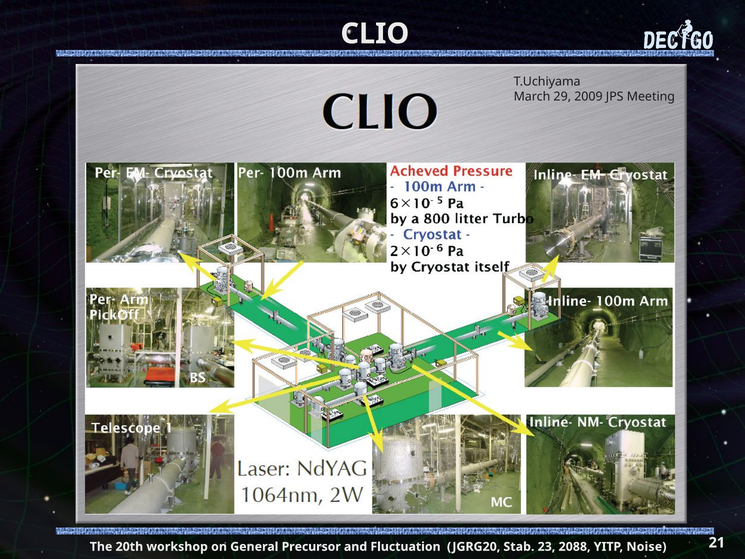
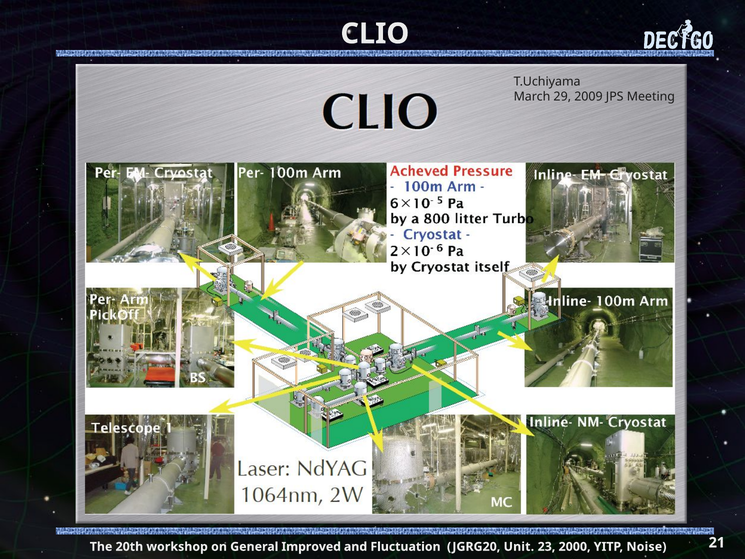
Precursor: Precursor -> Improved (311, 546)
Stab: Stab -> Unit (519, 546)
2088: 2088 -> 2000 (575, 546)
